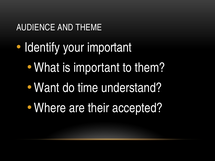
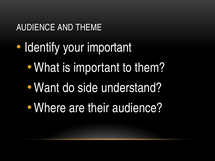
time: time -> side (88, 88)
their accepted: accepted -> audience (137, 108)
